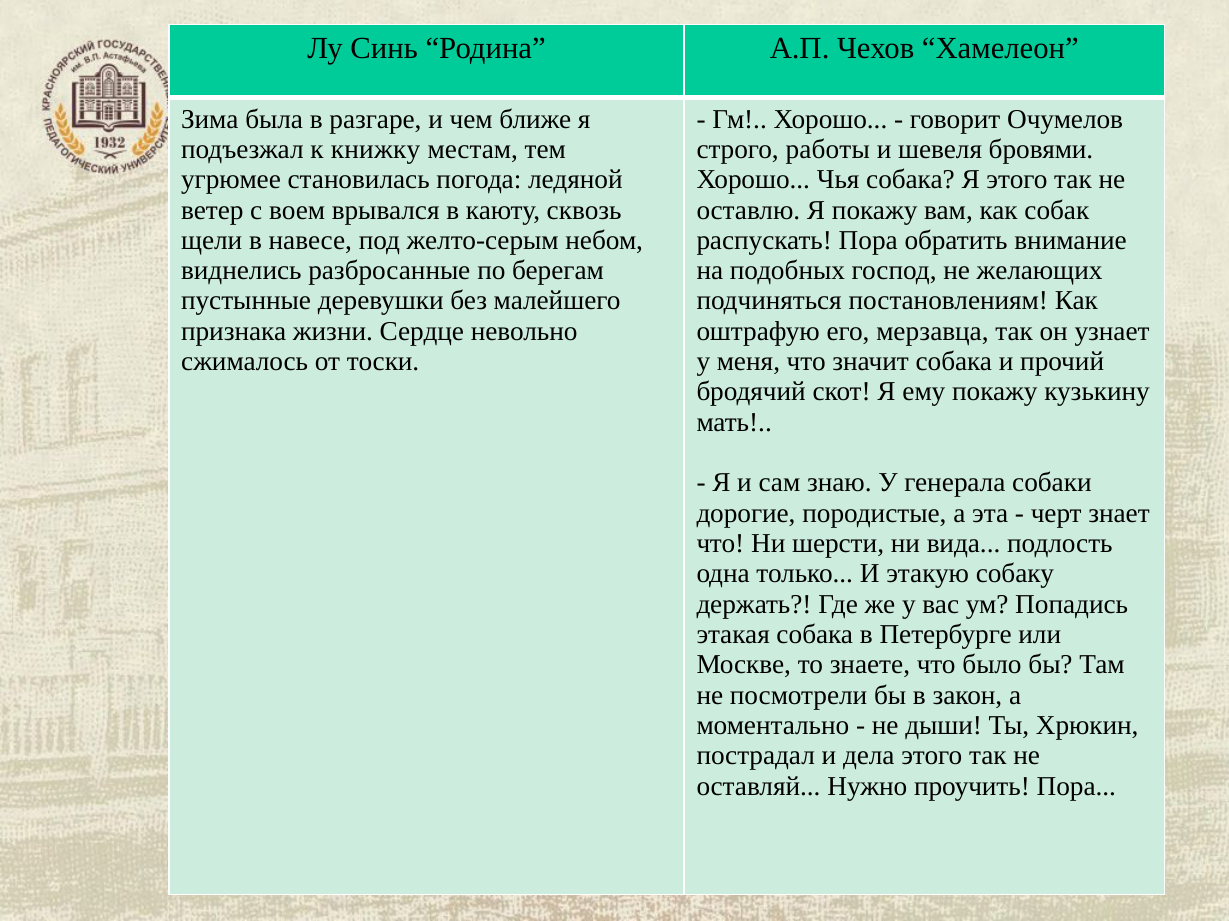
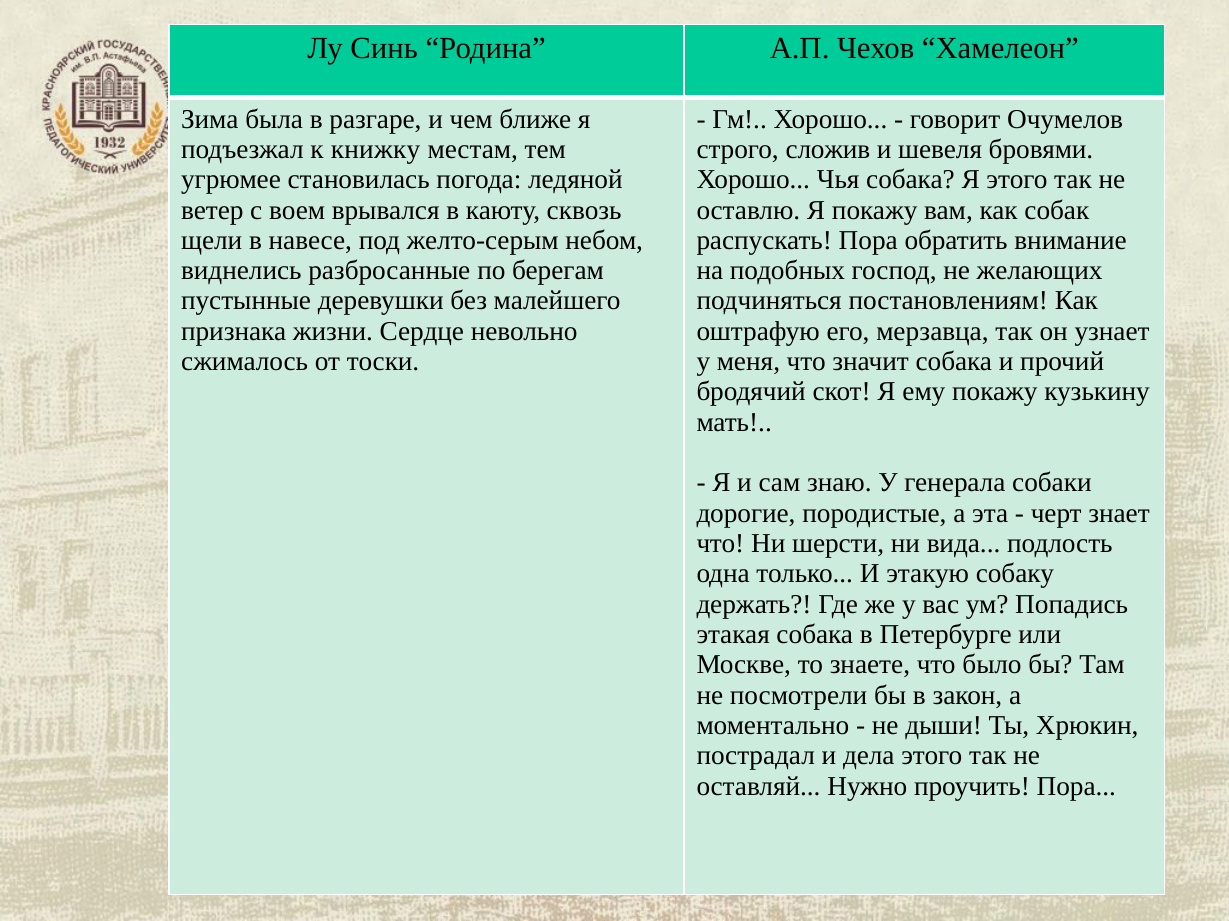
работы: работы -> сложив (828, 150)
